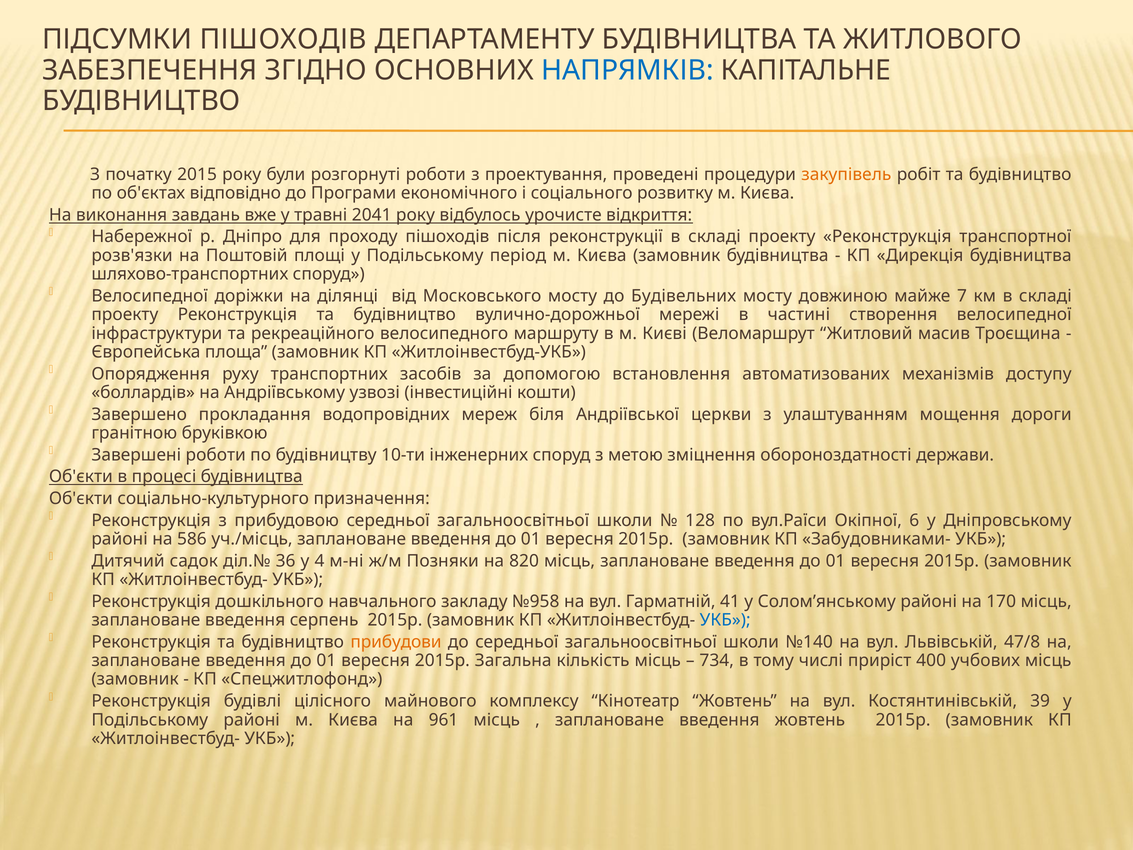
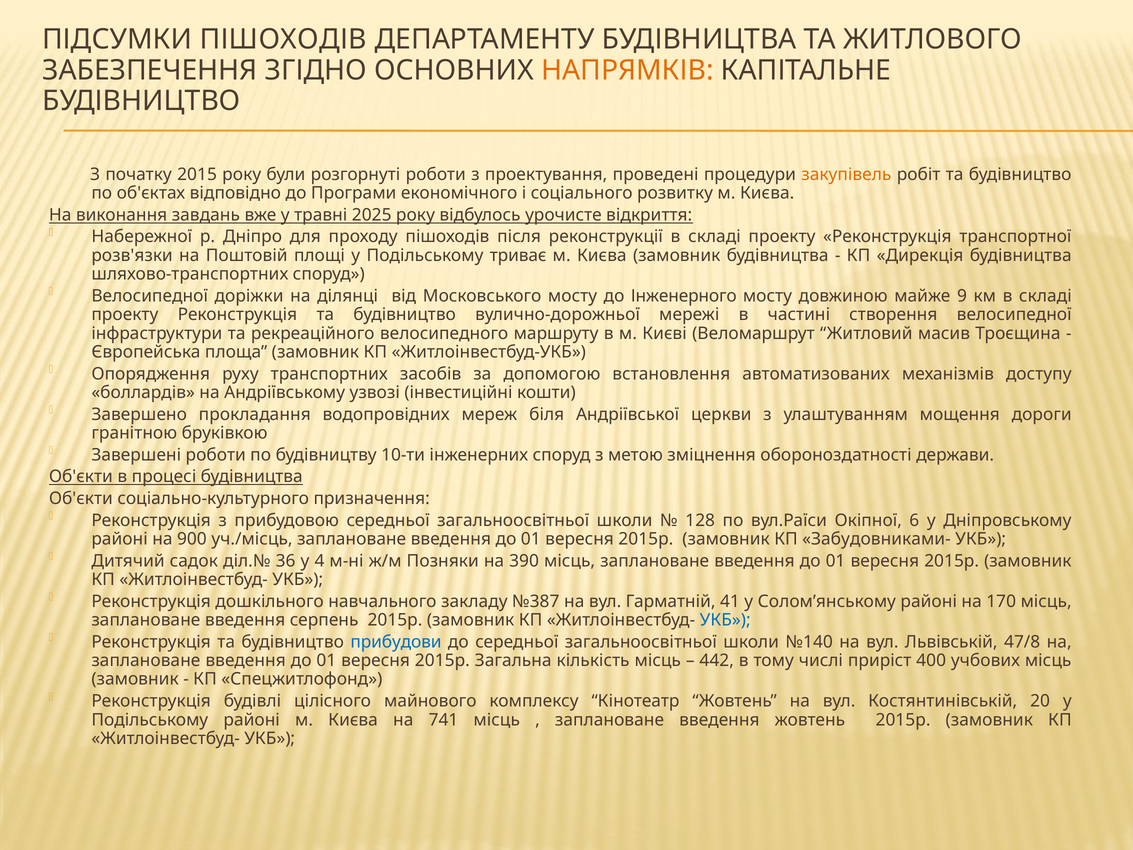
НАПРЯМКІВ colour: blue -> orange (627, 70)
2041: 2041 -> 2025 (372, 215)
період: період -> триває (518, 255)
Будівельних: Будівельних -> Інженерного (684, 296)
7: 7 -> 9 (962, 296)
586: 586 -> 900 (192, 539)
820: 820 -> 390 (524, 561)
№958: №958 -> №387 (536, 601)
прибудови colour: orange -> blue (396, 642)
734: 734 -> 442 (717, 660)
39: 39 -> 20 (1040, 701)
961: 961 -> 741 (443, 720)
